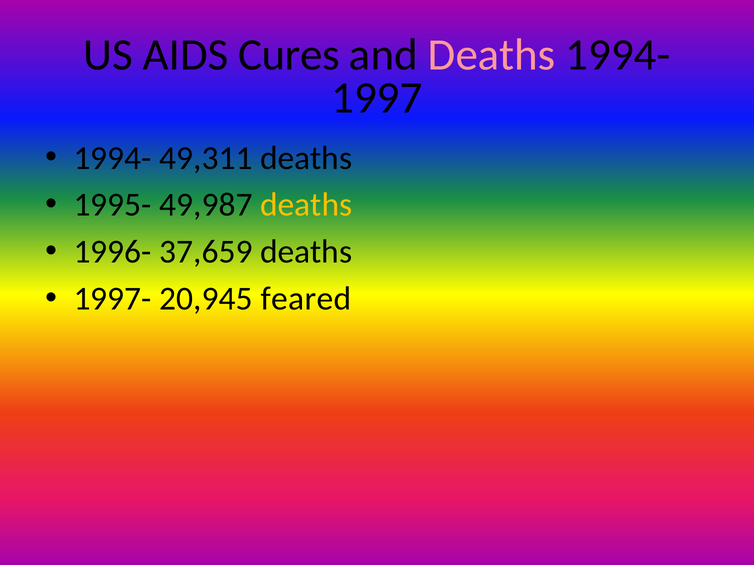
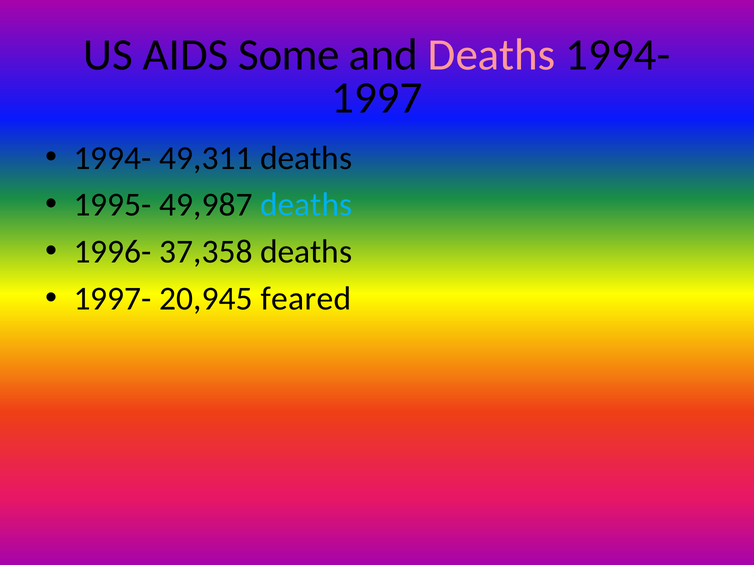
Cures: Cures -> Some (289, 55)
deaths colour: yellow -> light blue (306, 205)
37,659: 37,659 -> 37,358 (206, 252)
